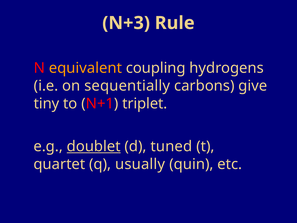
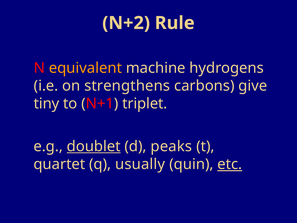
N+3: N+3 -> N+2 (126, 23)
coupling: coupling -> machine (156, 68)
sequentially: sequentially -> strengthens (127, 86)
tuned: tuned -> peaks (171, 146)
etc underline: none -> present (230, 164)
